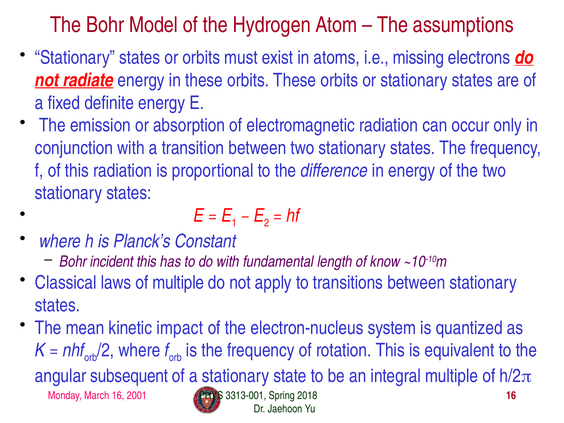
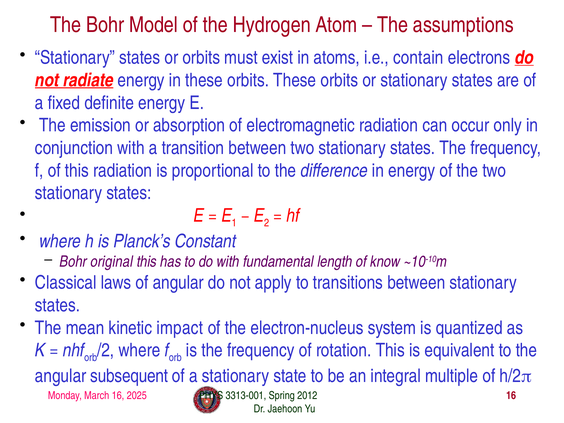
missing: missing -> contain (418, 58)
incident: incident -> original (112, 262)
of multiple: multiple -> angular (178, 283)
2001: 2001 -> 2025 (137, 396)
2018: 2018 -> 2012 (307, 396)
